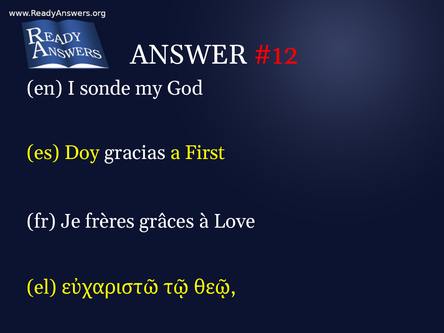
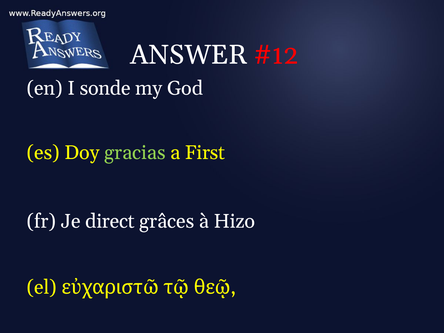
gracias colour: white -> light green (135, 153)
frères: frères -> direct (110, 221)
Love: Love -> Hizo (235, 221)
